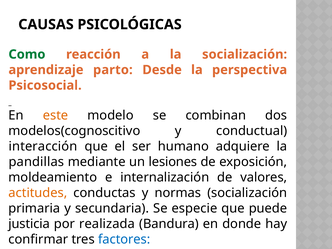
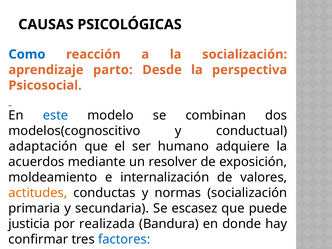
Como colour: green -> blue (27, 54)
este colour: orange -> blue (56, 115)
interacción: interacción -> adaptación (43, 146)
pandillas: pandillas -> acuerdos (36, 162)
lesiones: lesiones -> resolver (173, 162)
especie: especie -> escasez (195, 208)
